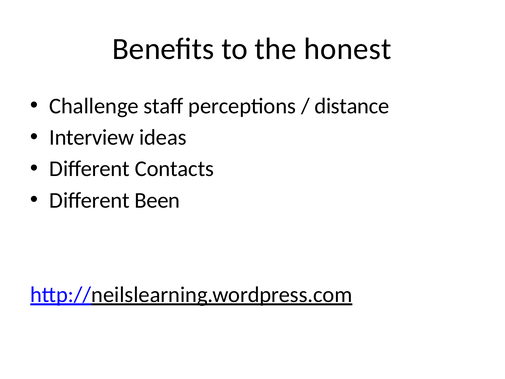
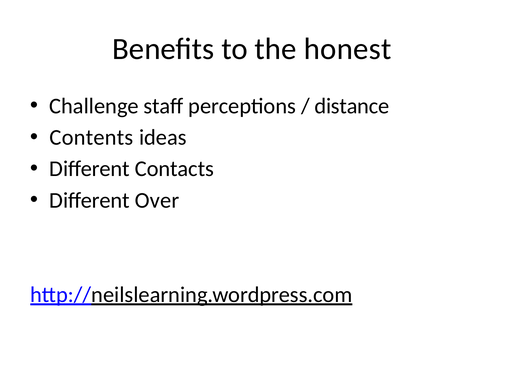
Interview: Interview -> Contents (91, 137)
Been: Been -> Over (157, 200)
